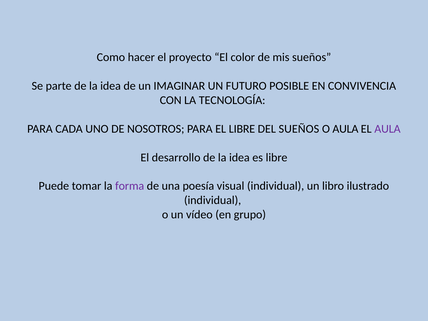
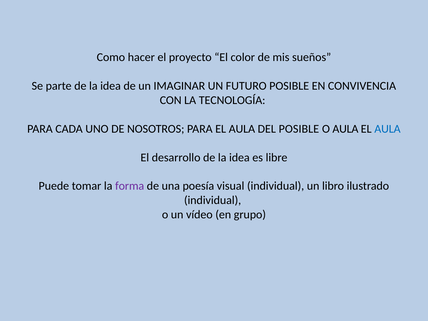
PARA EL LIBRE: LIBRE -> AULA (242, 129)
DEL SUEÑOS: SUEÑOS -> POSIBLE (299, 129)
AULA colour: purple -> blue (387, 129)
